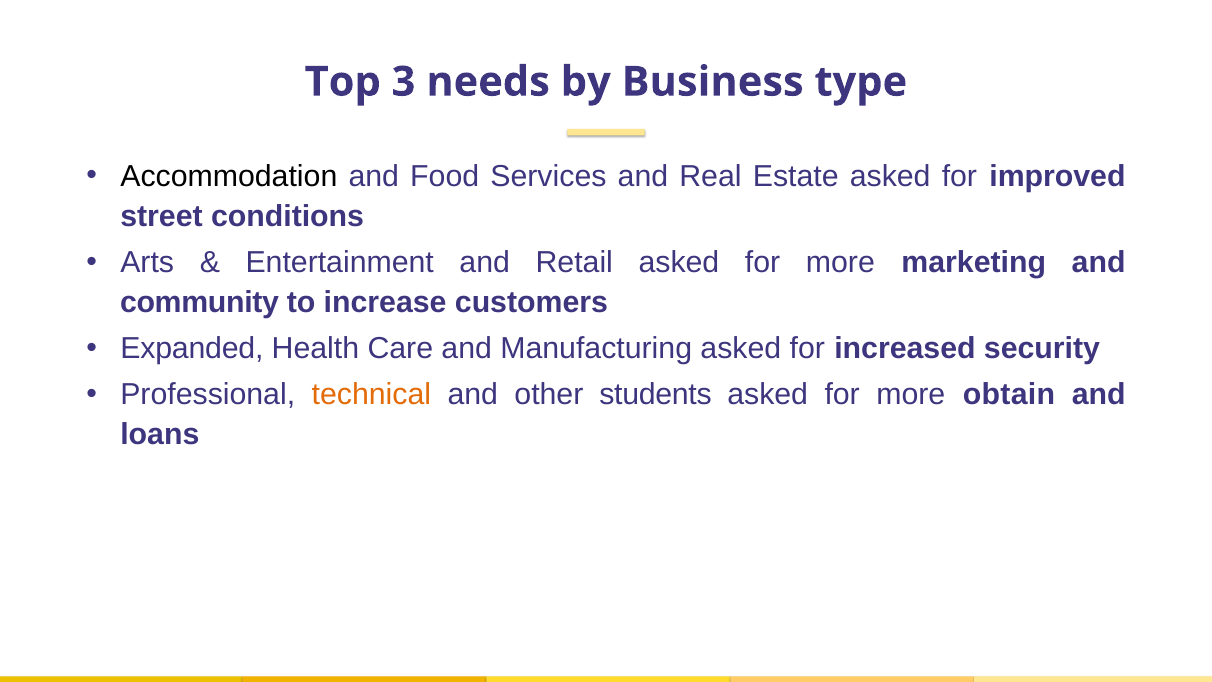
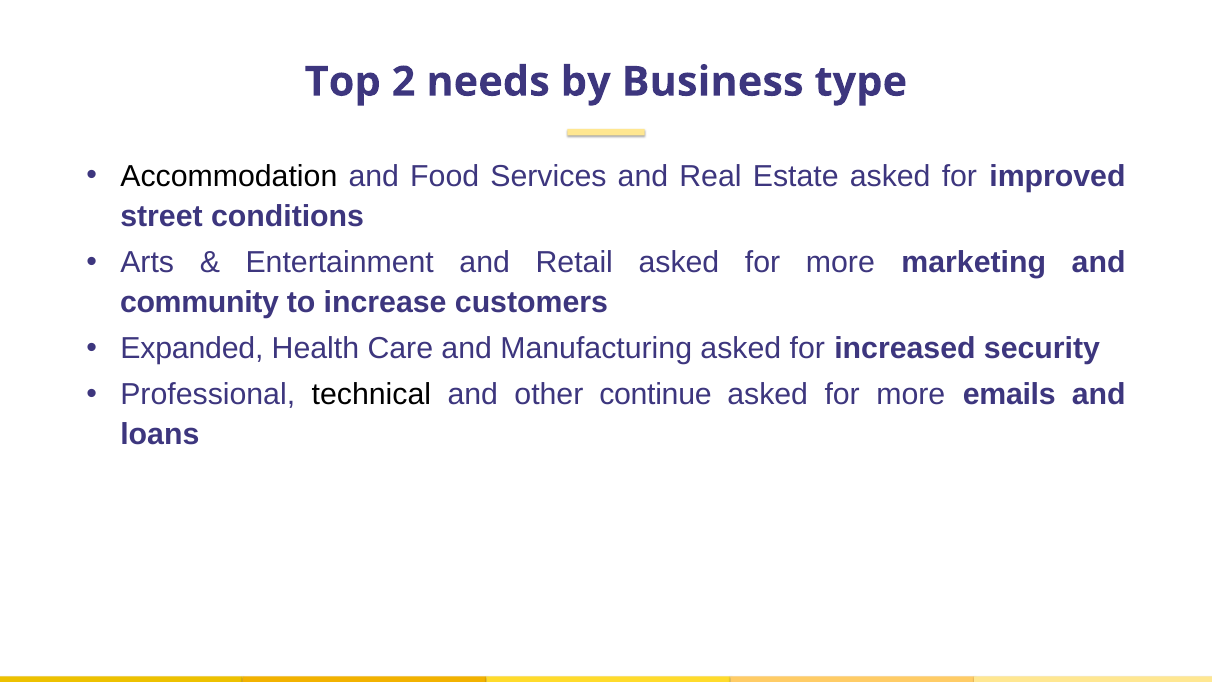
3: 3 -> 2 (404, 82)
technical colour: orange -> black (371, 395)
students: students -> continue (655, 395)
obtain: obtain -> emails (1009, 395)
